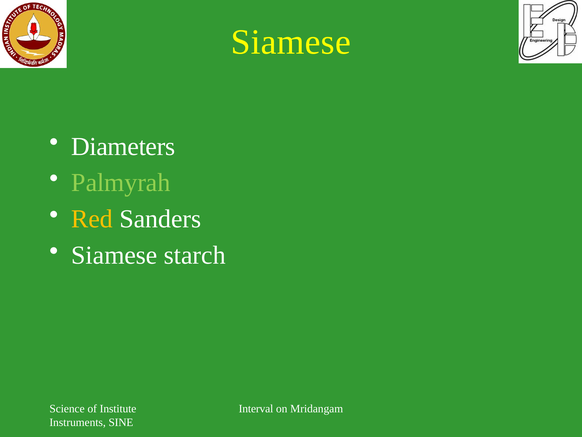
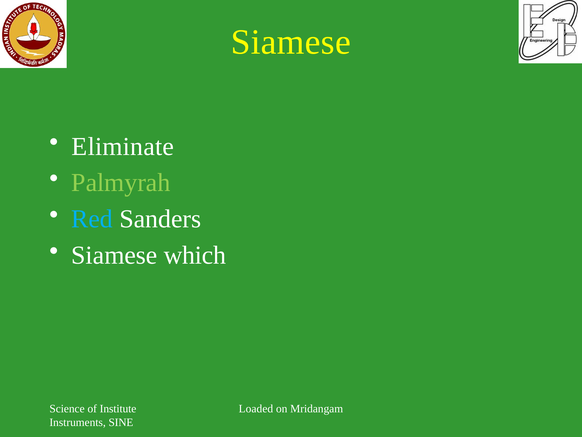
Diameters: Diameters -> Eliminate (123, 146)
Red colour: yellow -> light blue (92, 219)
starch: starch -> which (195, 255)
Interval: Interval -> Loaded (256, 408)
